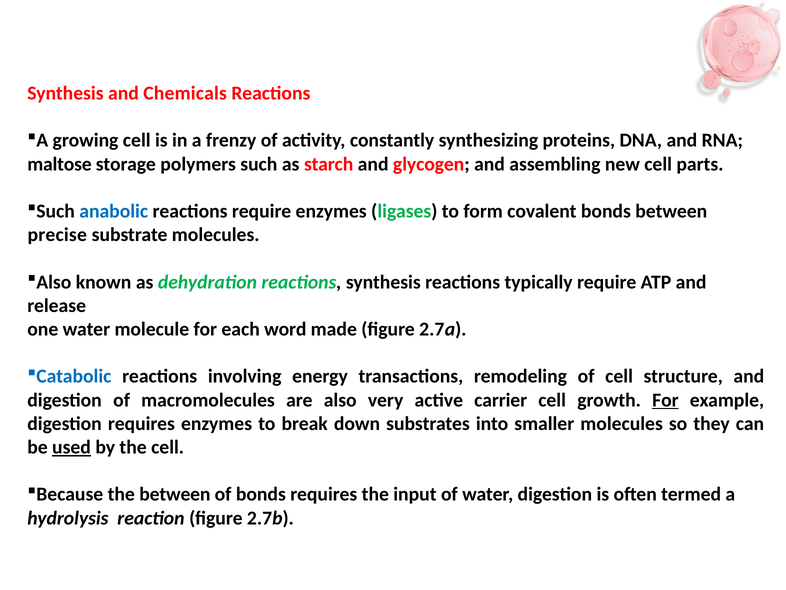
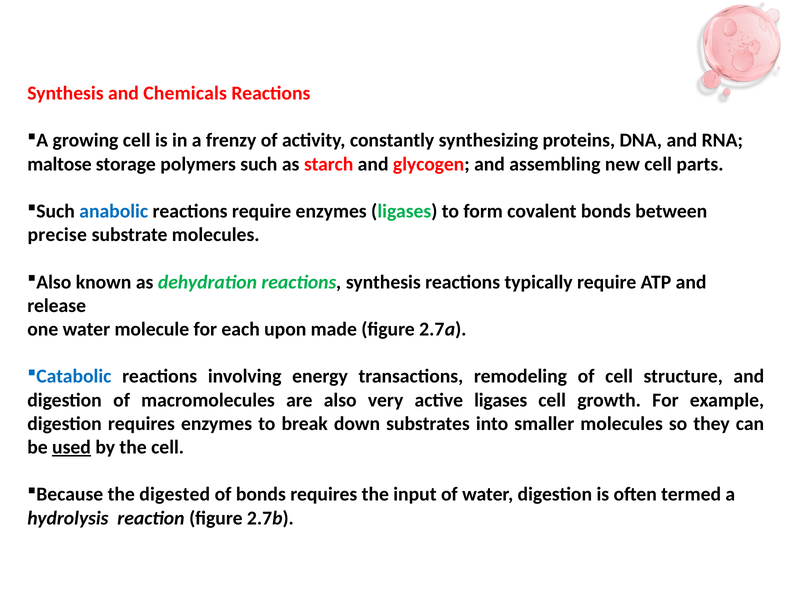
word: word -> upon (285, 329)
active carrier: carrier -> ligases (501, 400)
For underline: present -> none (665, 400)
the between: between -> digested (175, 494)
